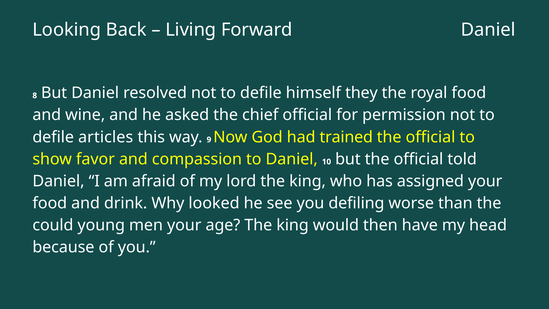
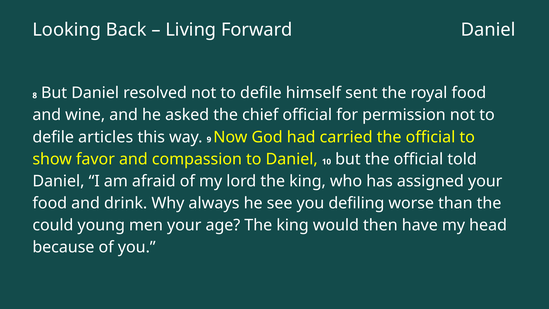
they: they -> sent (361, 93)
trained: trained -> carried (346, 137)
looked: looked -> always (214, 203)
